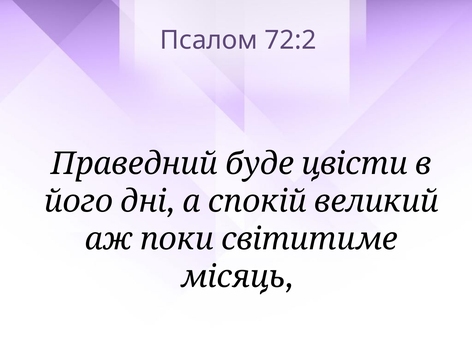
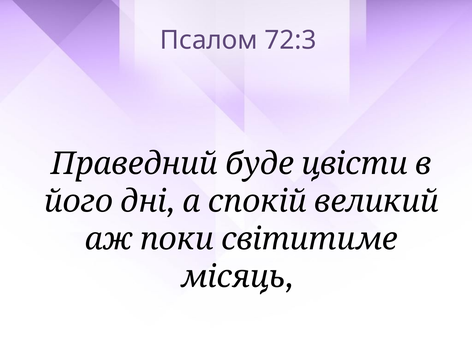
72:2: 72:2 -> 72:3 (290, 40)
